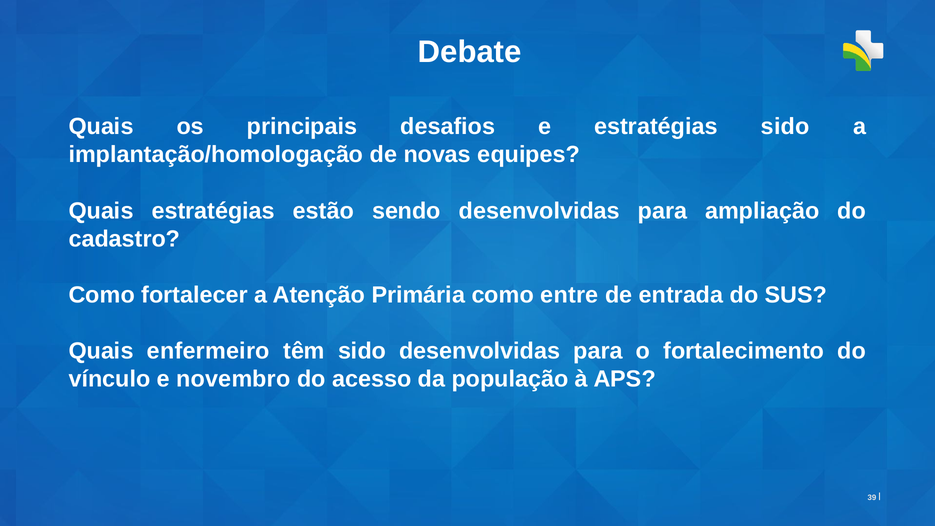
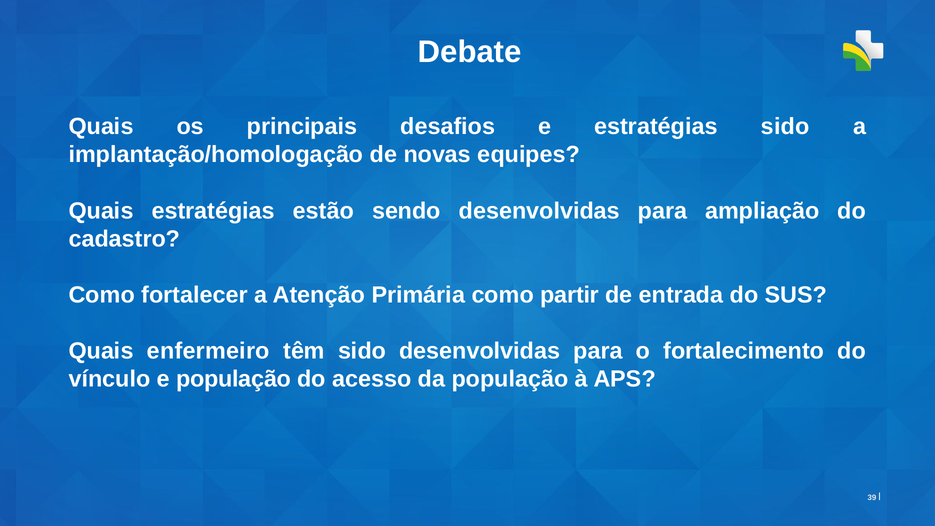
entre: entre -> partir (570, 295)
e novembro: novembro -> população (234, 379)
